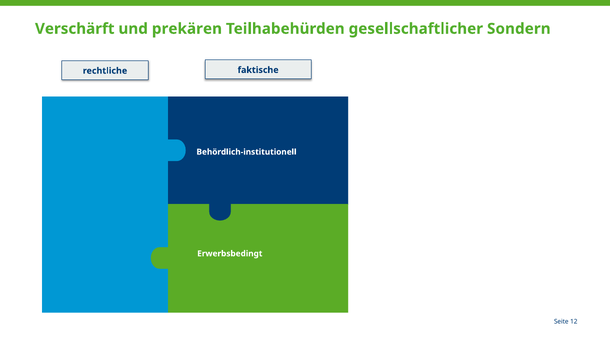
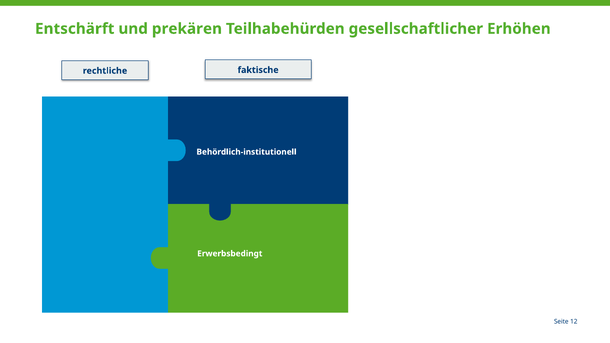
Verschärft: Verschärft -> Entschärft (75, 29)
Sondern: Sondern -> Erhöhen (519, 29)
